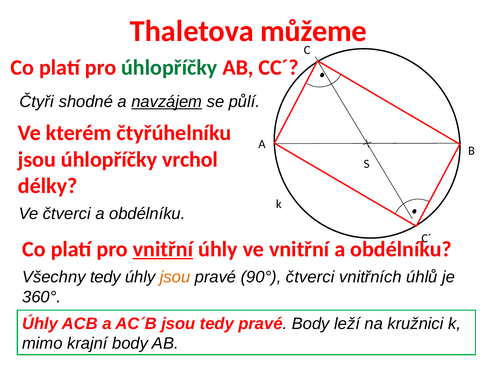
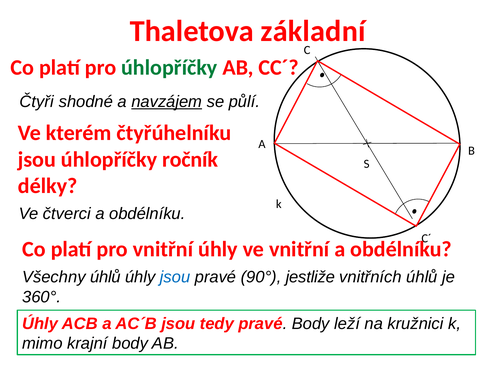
můžeme: můžeme -> základní (313, 31)
vrchol: vrchol -> ročník (190, 159)
vnitřní underline: present -> none (163, 249)
Všechny tedy: tedy -> úhlů (105, 277)
jsou colour: orange -> blue (175, 277)
90° čtverci: čtverci -> jestliže (310, 277)
